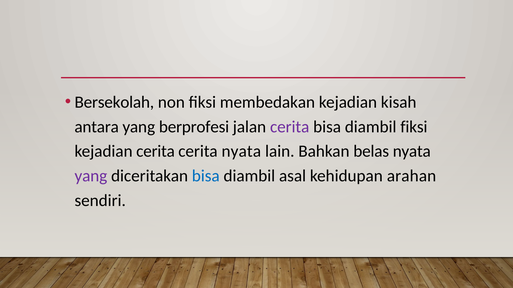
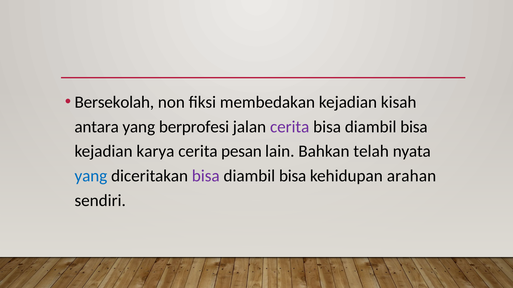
fiksi: fiksi -> bisa (414, 127)
kejadian cerita: cerita -> karya (155, 152)
cerita nyata: nyata -> pesan (241, 152)
belas: belas -> telah (371, 152)
yang colour: purple -> blue (91, 176)
bisa colour: blue -> purple (206, 176)
asal: asal -> bisa (293, 176)
